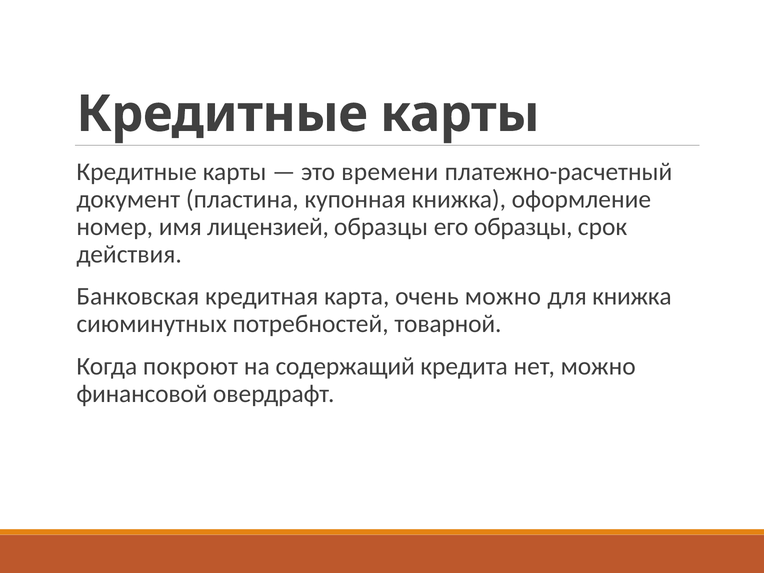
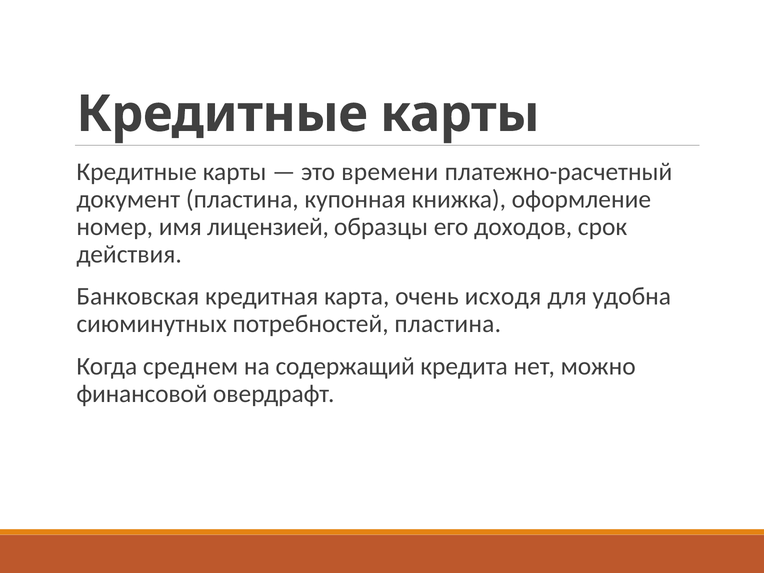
его образцы: образцы -> доходов (523, 227)
очень можно: можно -> исходя (503, 296)
для книжка: книжка -> удобна (632, 296)
потребностей товарной: товарной -> пластина (448, 324)
покроют: покроют -> среднем (191, 366)
